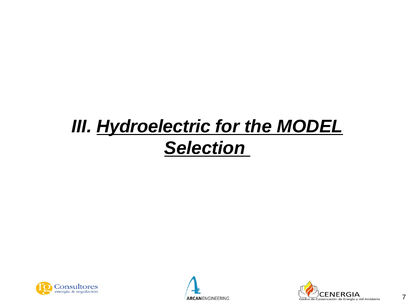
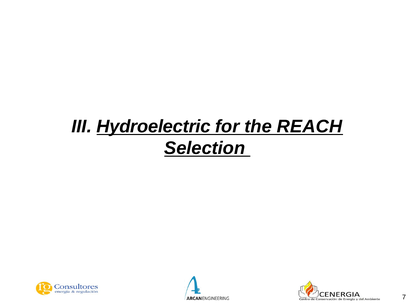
MODEL: MODEL -> REACH (310, 127)
